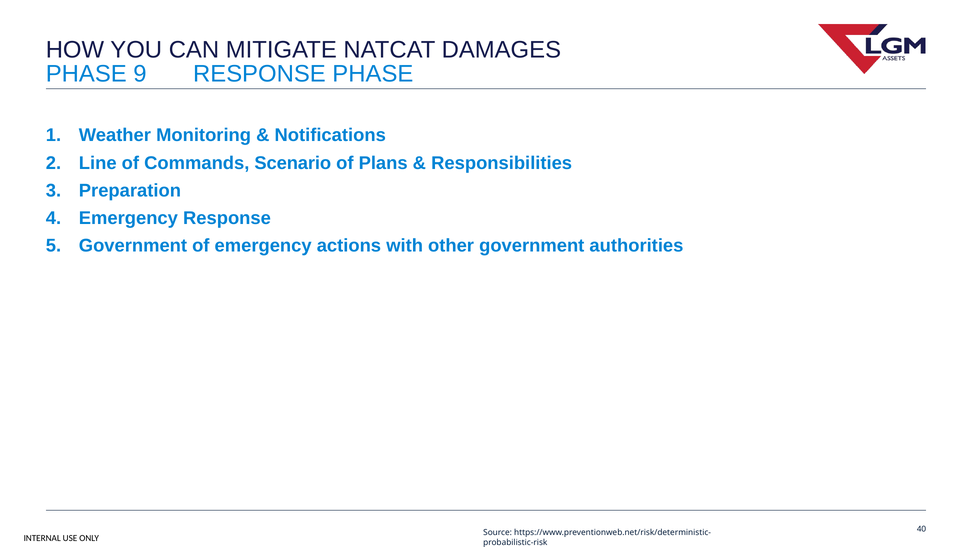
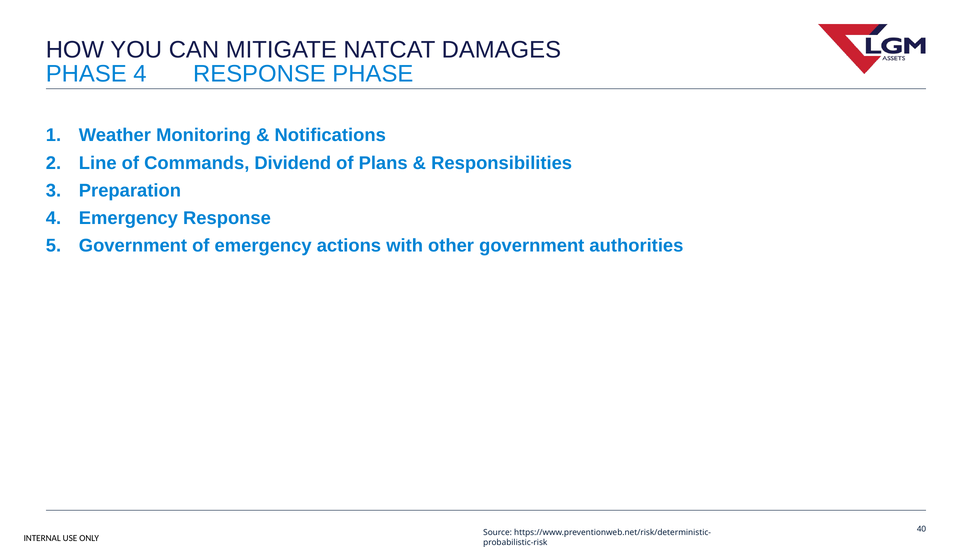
PHASE 9: 9 -> 4 (140, 74)
Scenario: Scenario -> Dividend (293, 163)
